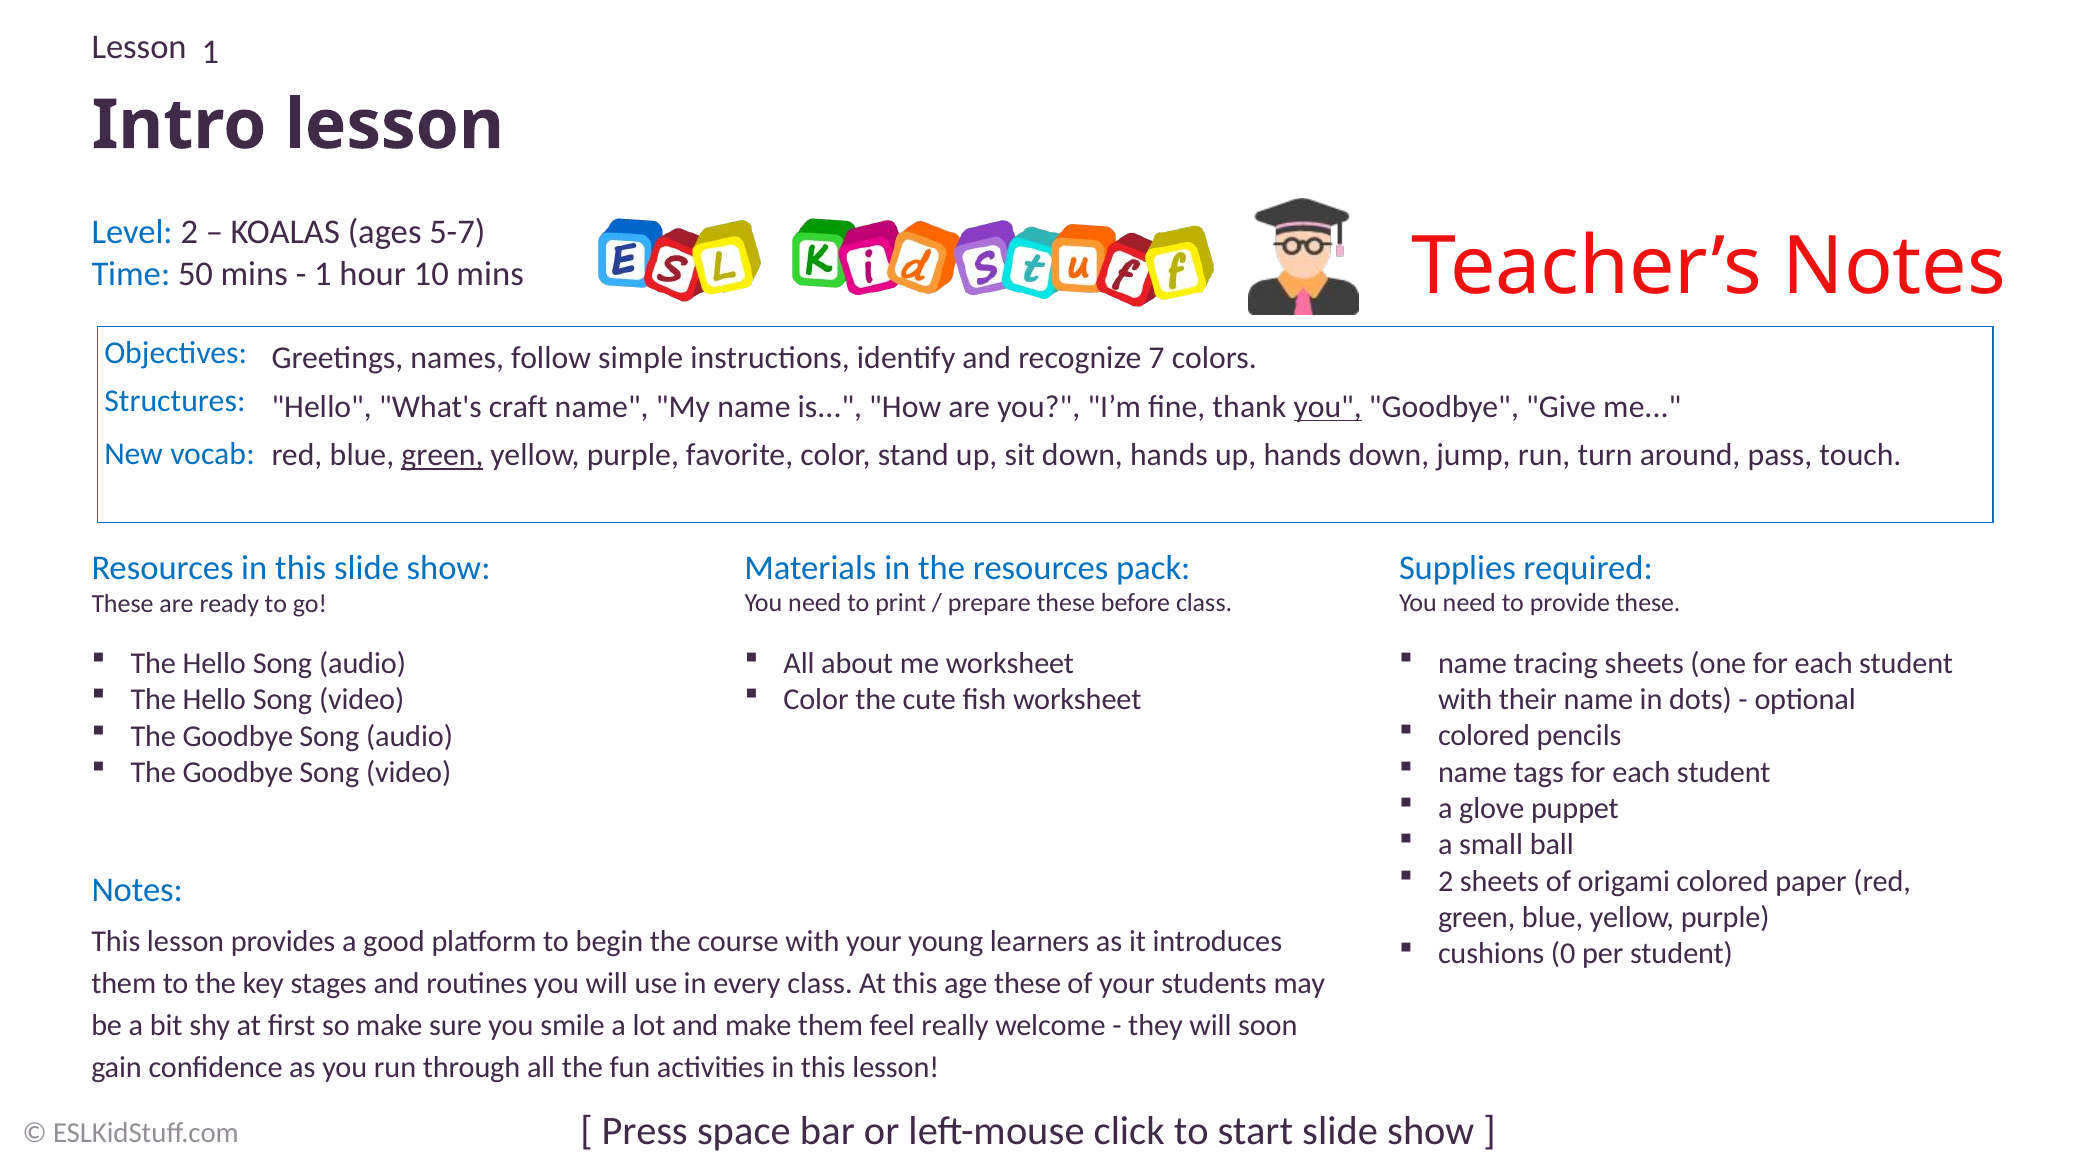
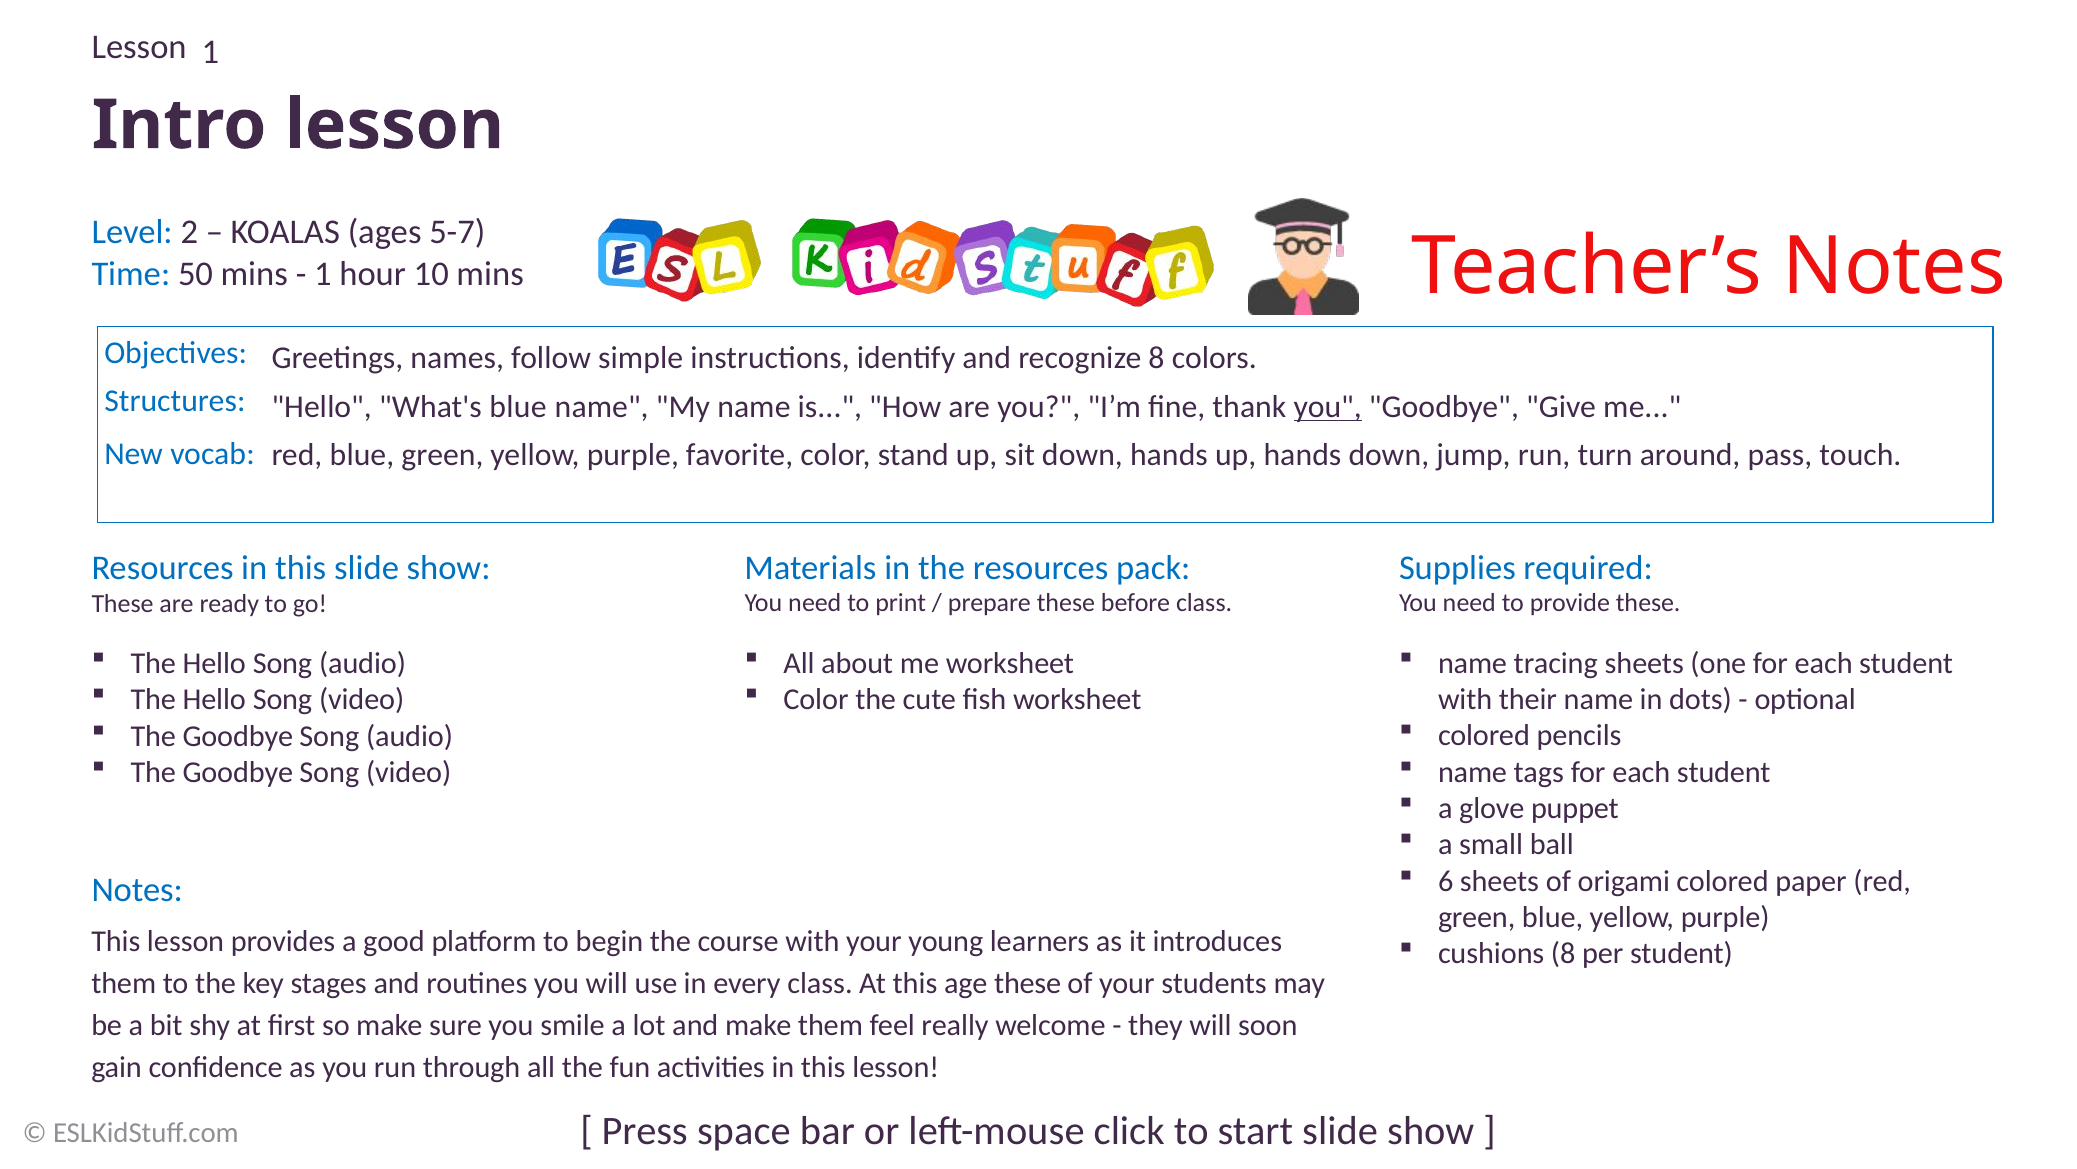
recognize 7: 7 -> 8 (1156, 358)
What's craft: craft -> blue (518, 407)
green underline: present -> none (442, 455)
2: 2 -> 6 (1446, 881)
cushions 0: 0 -> 8 (1563, 953)
